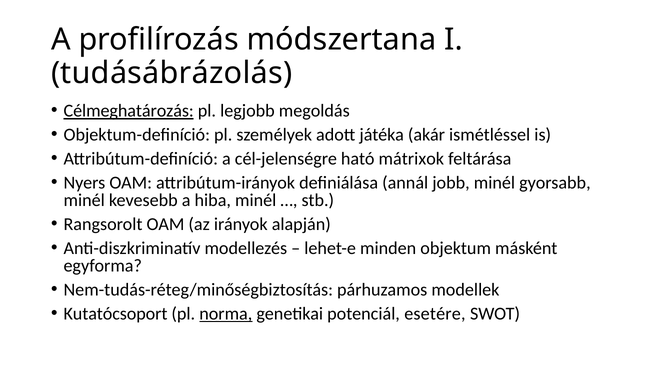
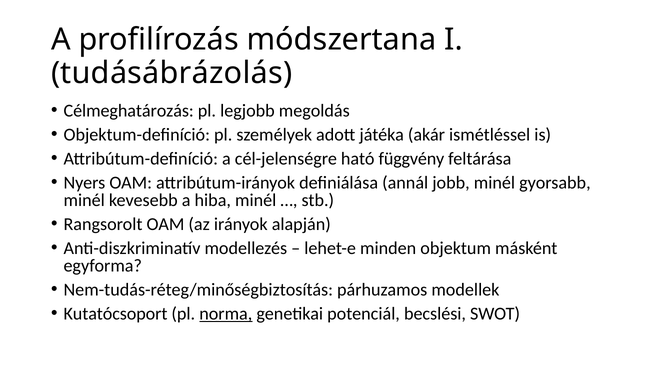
Célmeghatározás underline: present -> none (129, 111)
mátrixok: mátrixok -> függvény (411, 159)
esetére: esetére -> becslési (435, 313)
